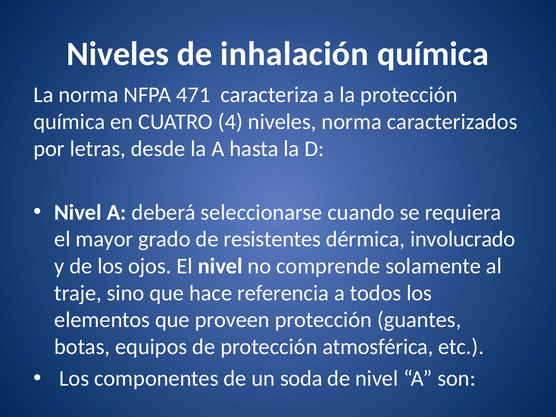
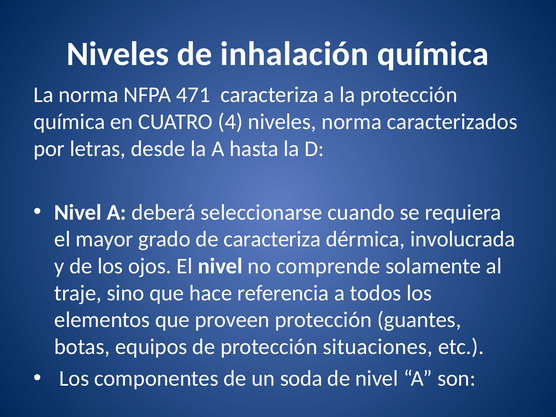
de resistentes: resistentes -> caracteriza (272, 239)
involucrado: involucrado -> involucrada (463, 239)
atmosférica: atmosférica -> situaciones (378, 347)
